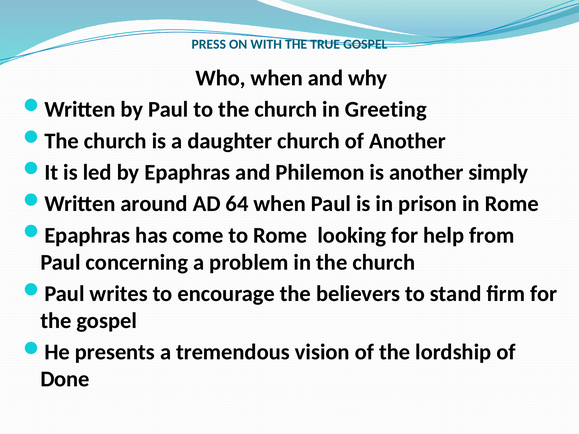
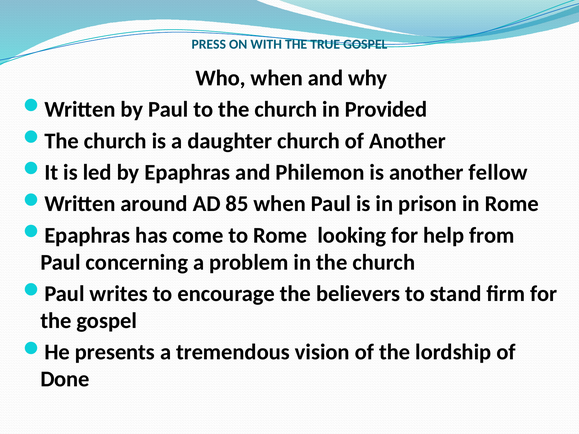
Greeting: Greeting -> Provided (386, 110)
simply: simply -> fellow (498, 172)
64: 64 -> 85 (237, 204)
